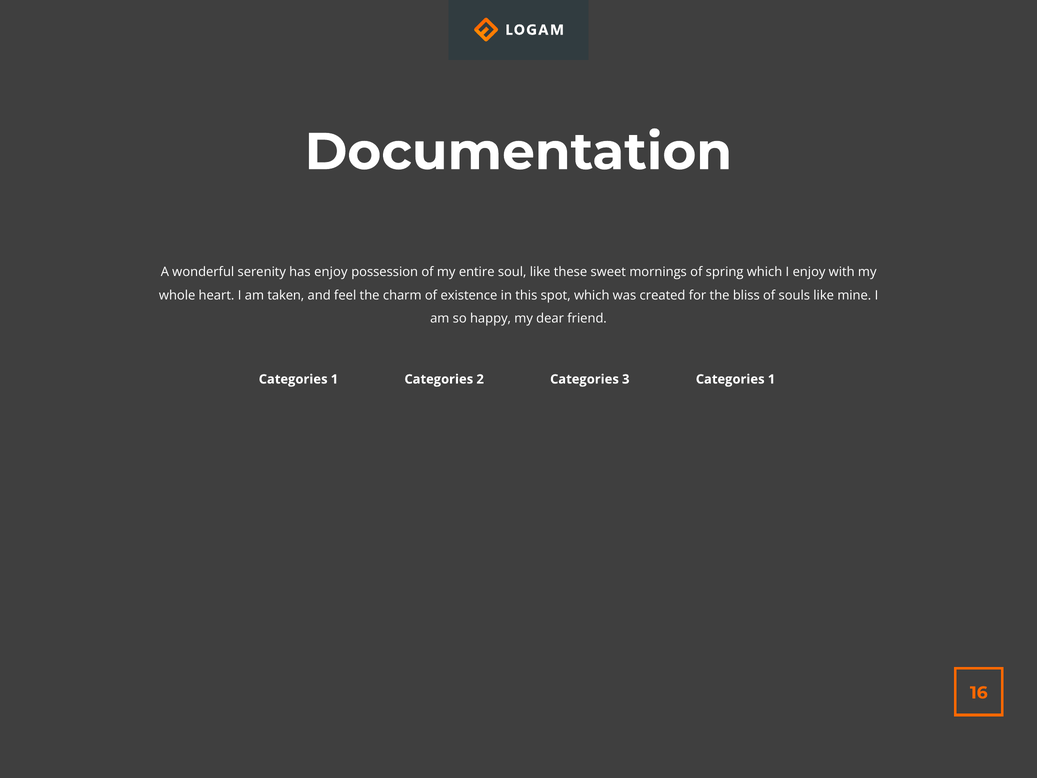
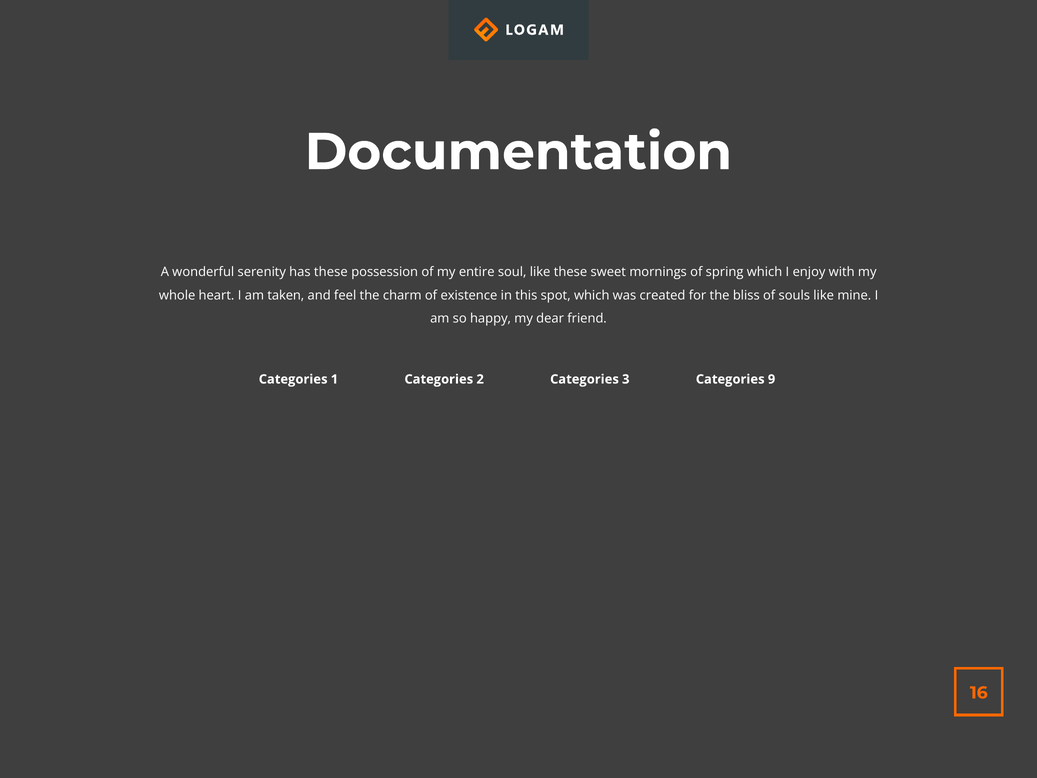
has enjoy: enjoy -> these (331, 272)
3 Categories 1: 1 -> 9 (772, 379)
